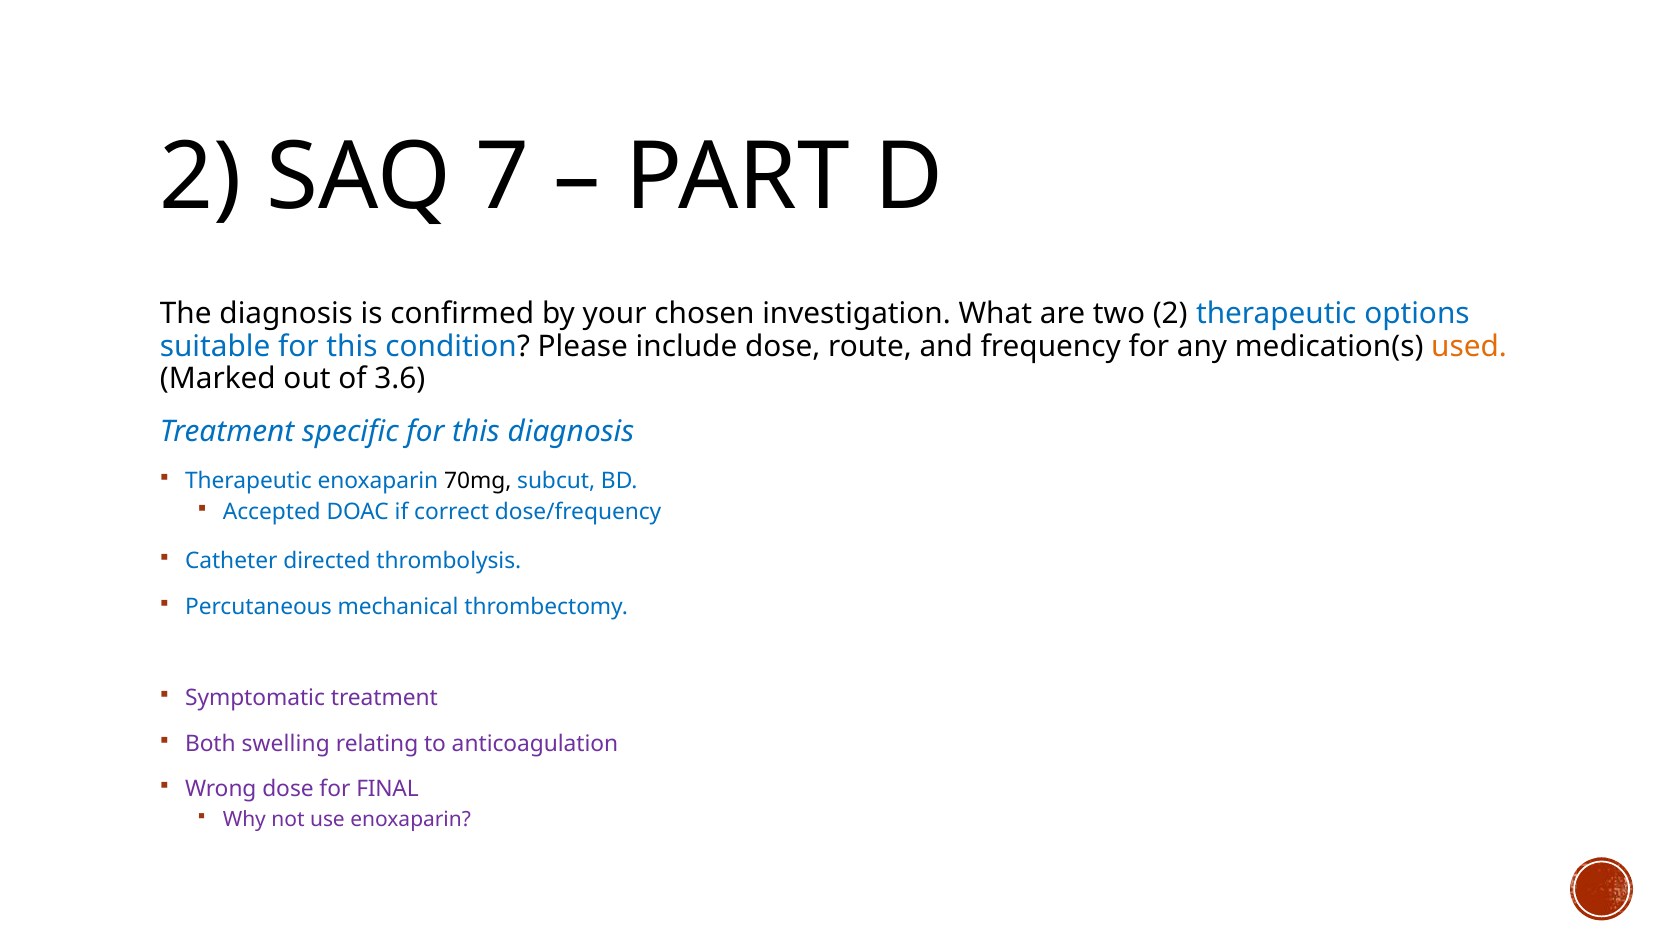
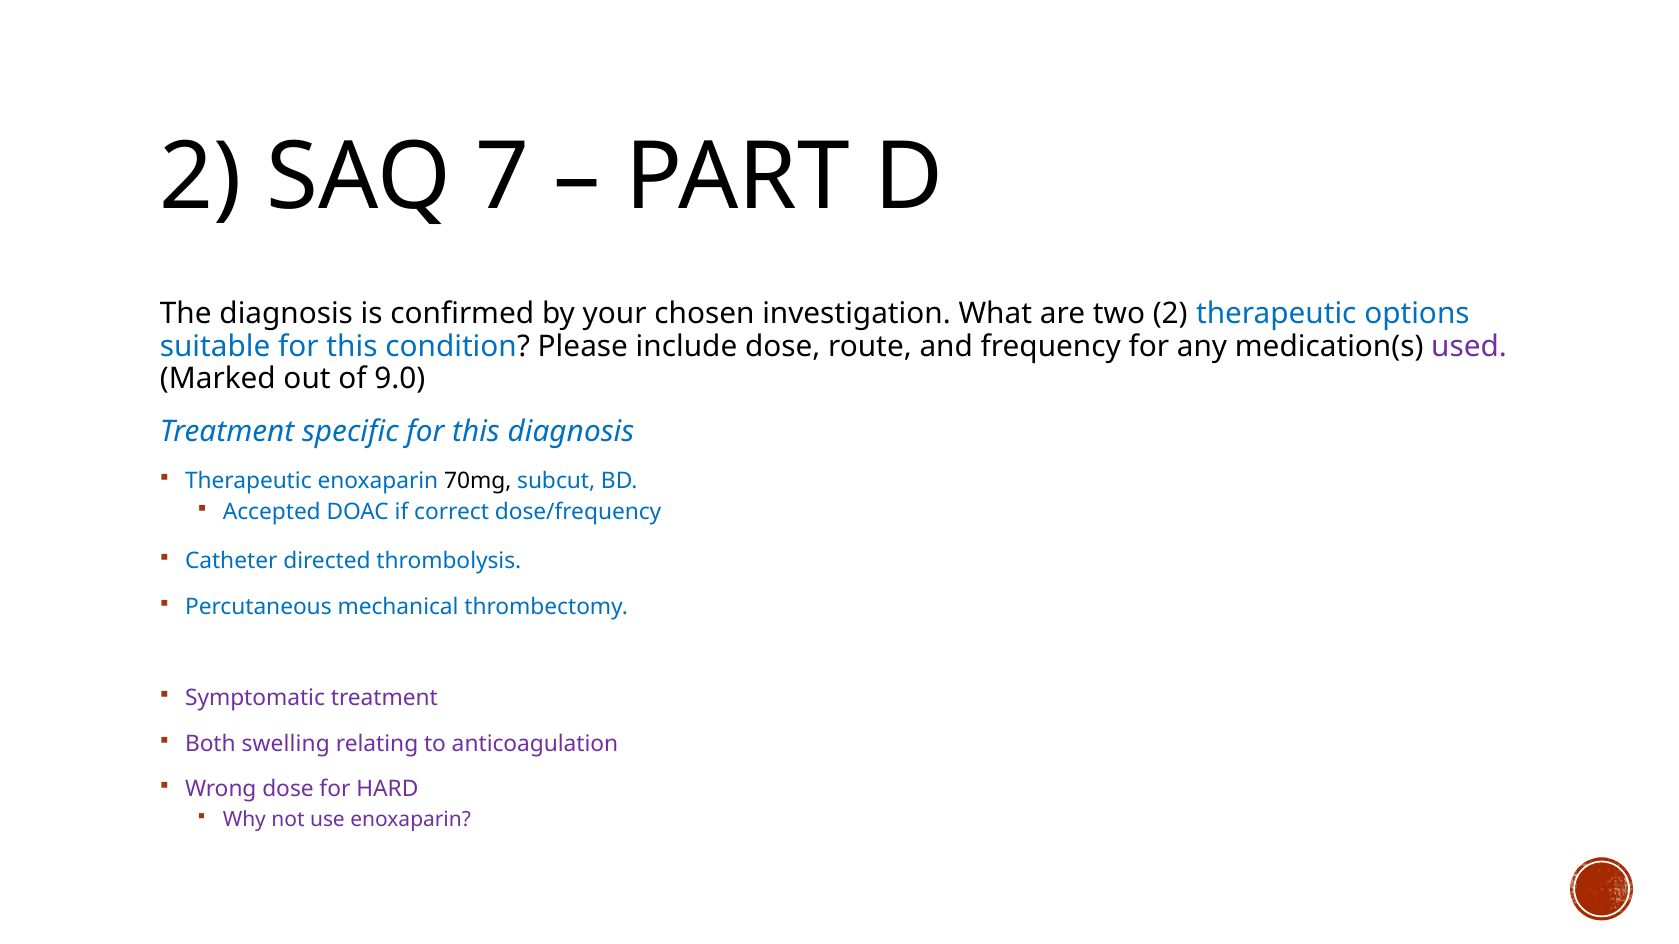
used colour: orange -> purple (1469, 346)
3.6: 3.6 -> 9.0 (400, 379)
FINAL: FINAL -> HARD (387, 789)
